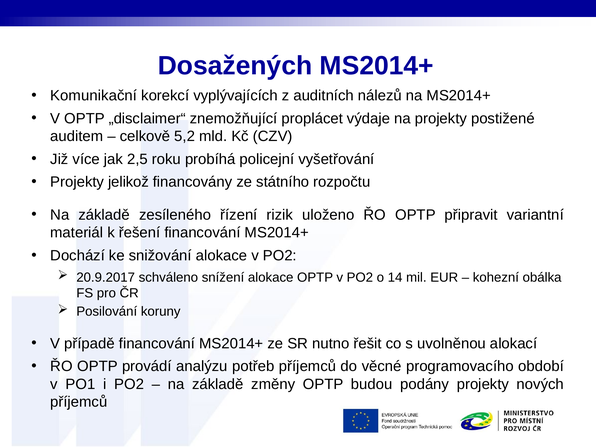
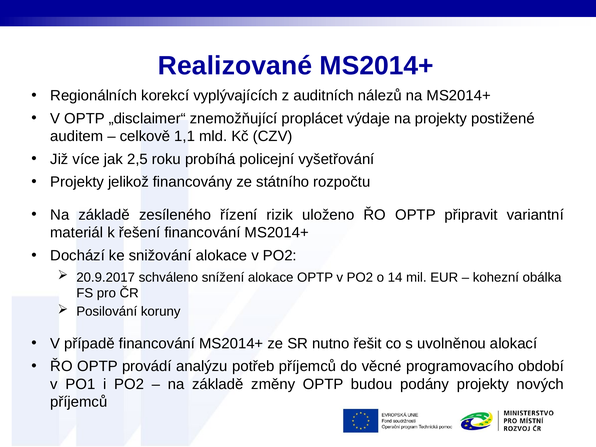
Dosažených: Dosažených -> Realizované (235, 66)
Komunikační: Komunikační -> Regionálních (94, 96)
5,2: 5,2 -> 1,1 (185, 136)
